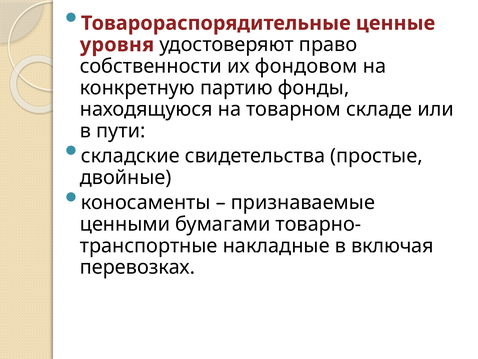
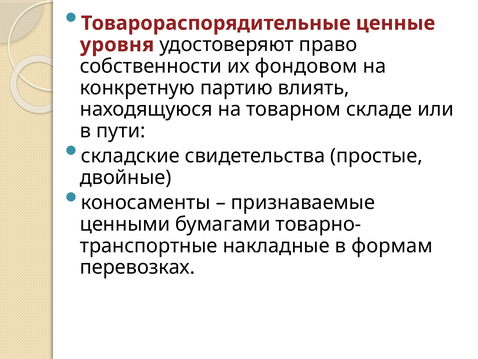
фонды: фонды -> влиять (314, 88)
включая: включая -> формам (392, 245)
